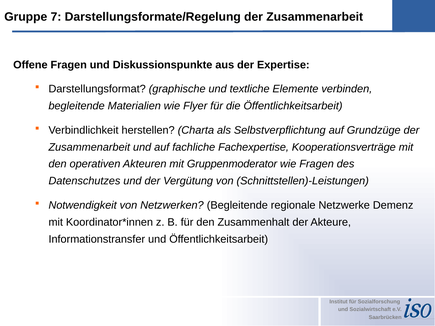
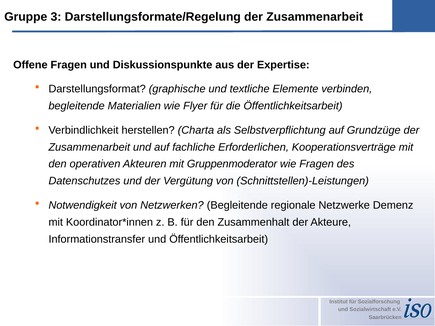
7: 7 -> 3 (56, 17)
Fachexpertise: Fachexpertise -> Erforderlichen (254, 147)
